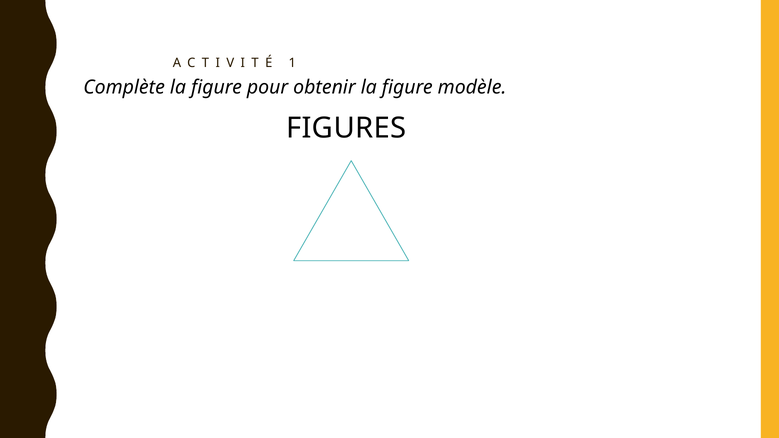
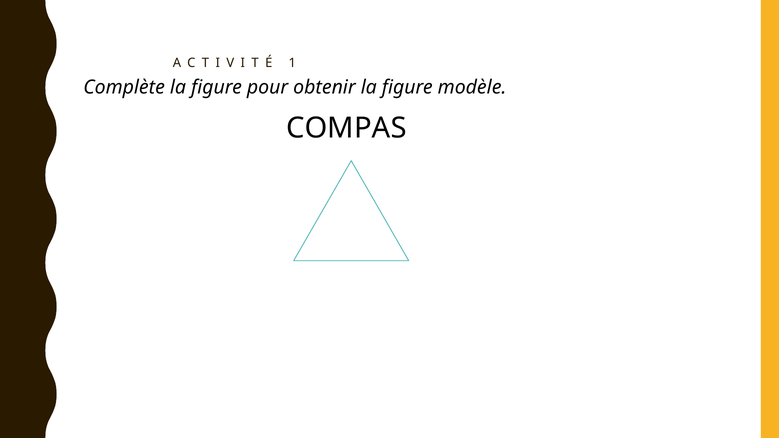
FIGURES: FIGURES -> COMPAS (346, 128)
